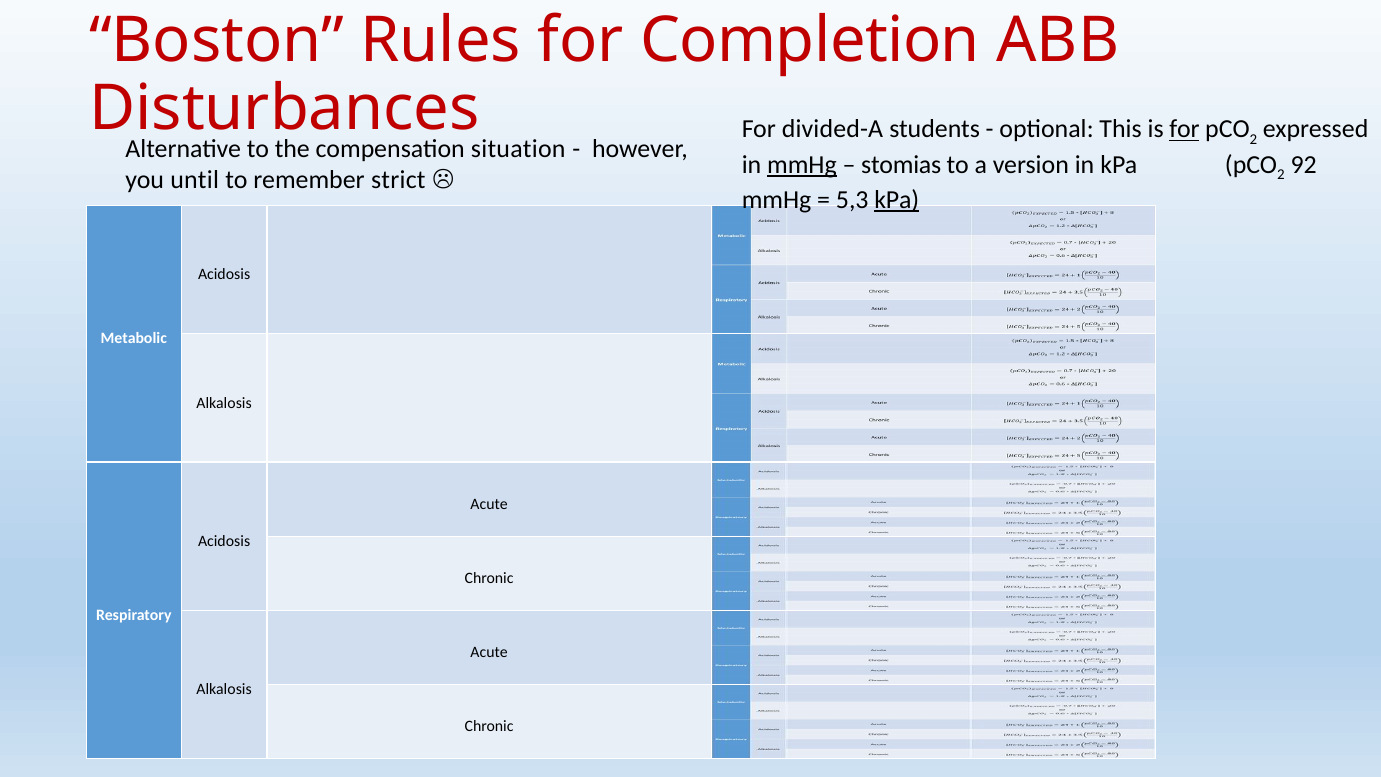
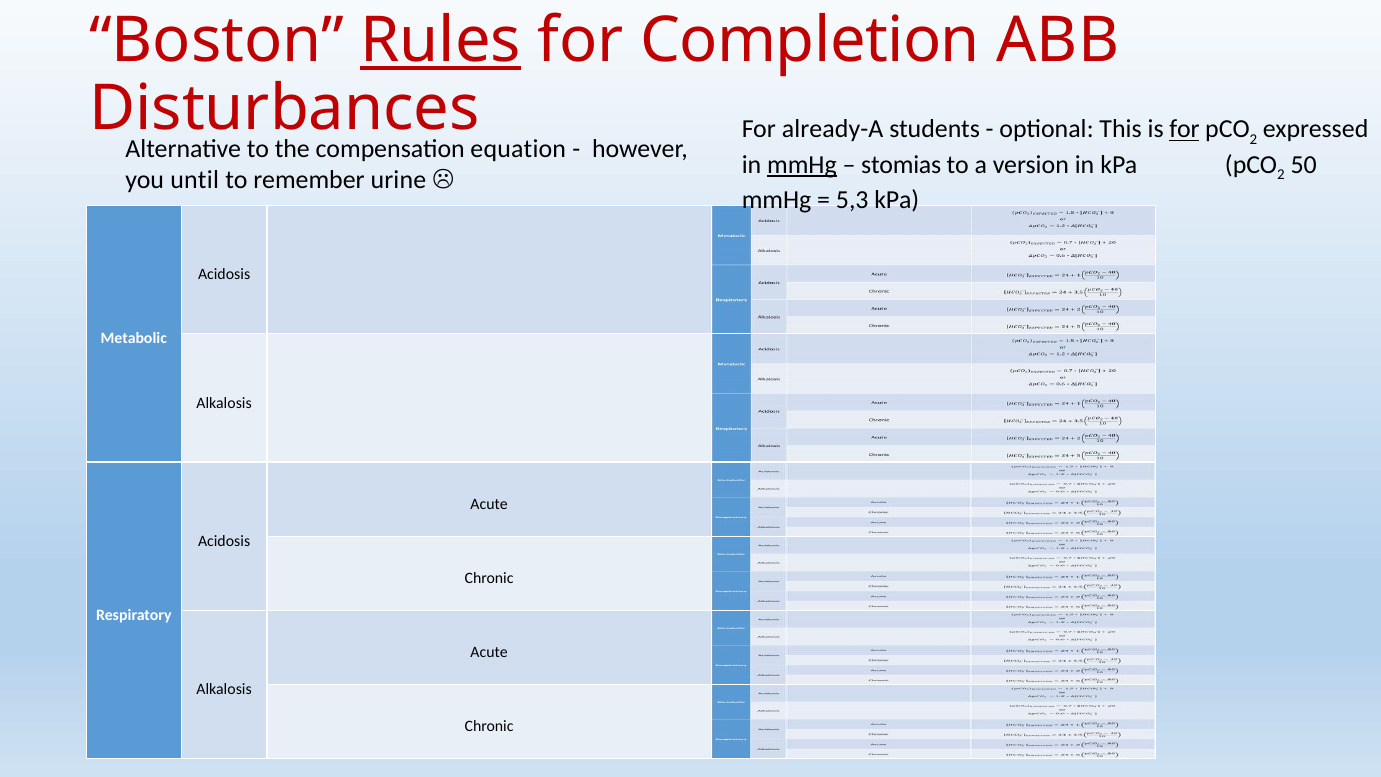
Rules underline: none -> present (441, 40)
divided-A: divided-A -> already-A (833, 129)
situation: situation -> equation (518, 149)
92: 92 -> 50 (1304, 165)
strict: strict -> urine (398, 180)
kPa underline: present -> none (897, 200)
